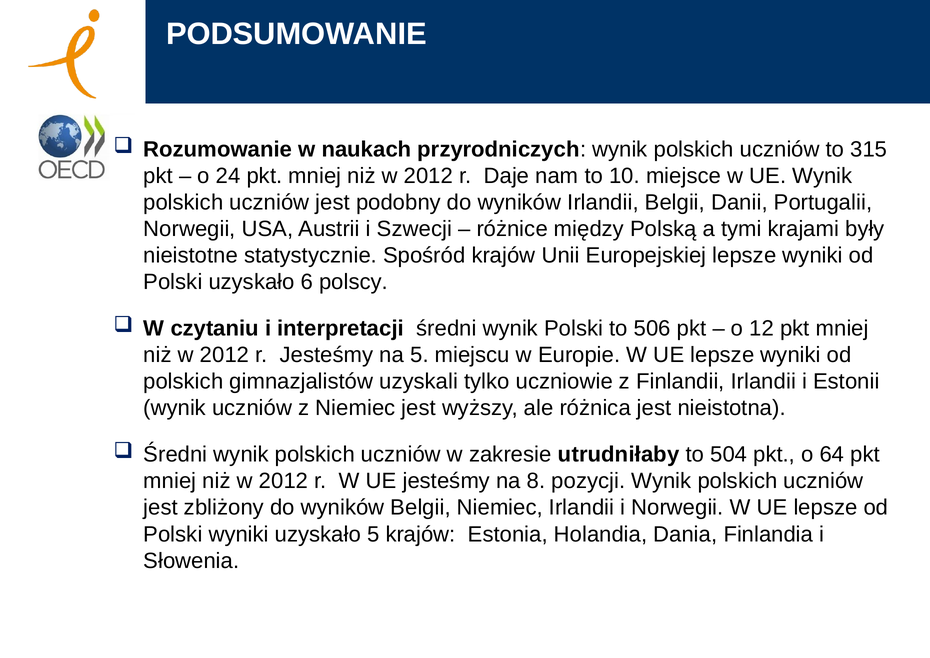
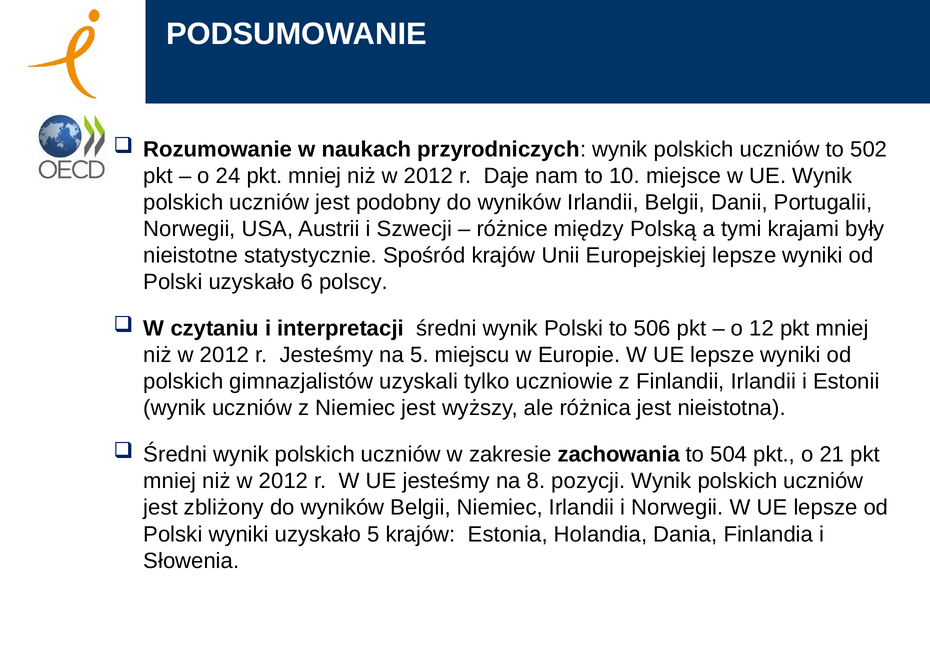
315: 315 -> 502 (869, 149)
utrudniłaby: utrudniłaby -> zachowania (619, 454)
64: 64 -> 21 (832, 454)
